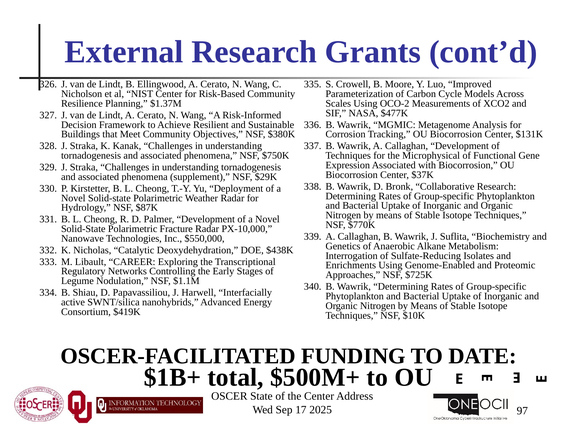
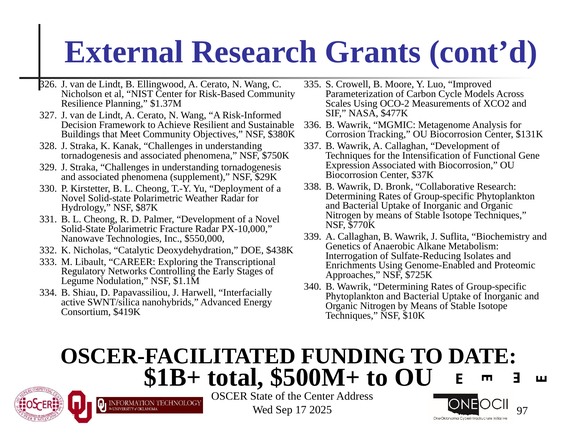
Microphysical: Microphysical -> Intensification (431, 155)
